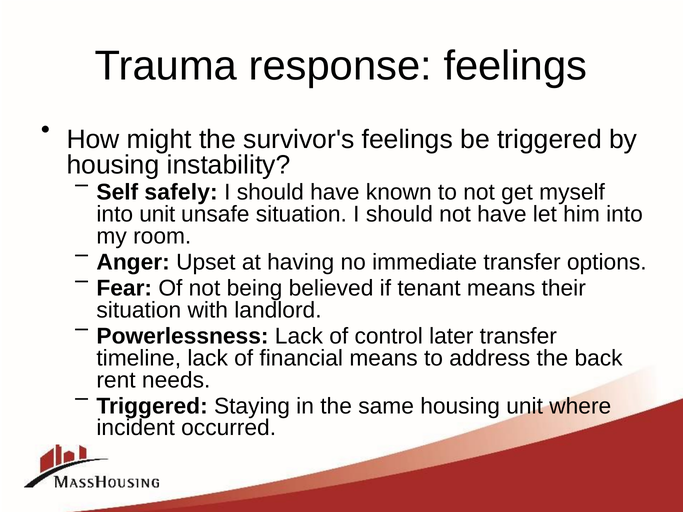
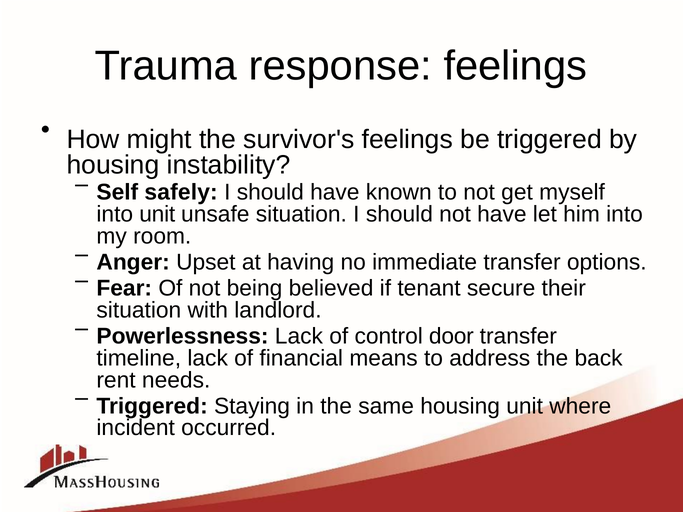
tenant means: means -> secure (501, 289)
later: later -> door (451, 336)
